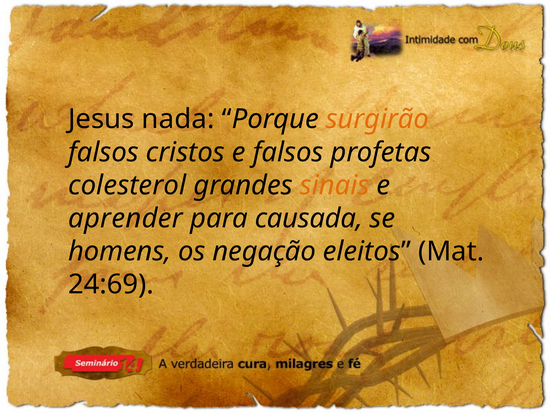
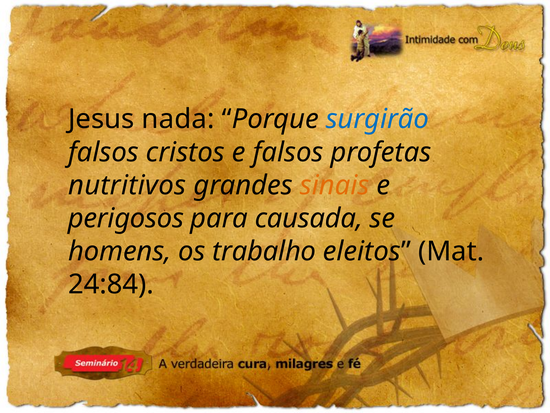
surgirão colour: orange -> blue (377, 119)
colesterol: colesterol -> nutritivos (127, 185)
aprender: aprender -> perigosos (126, 218)
negação: negação -> trabalho (264, 251)
24:69: 24:69 -> 24:84 (111, 284)
